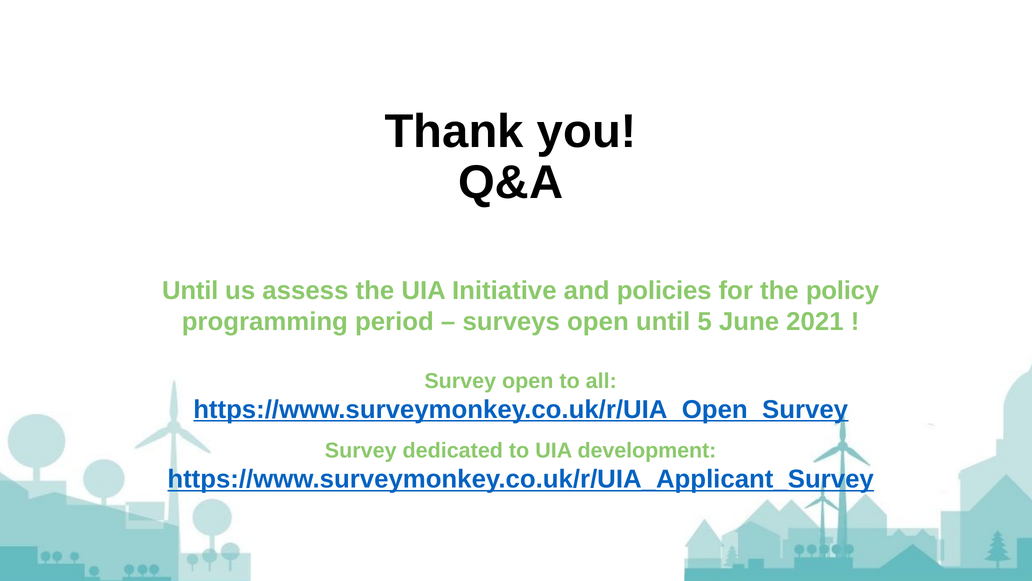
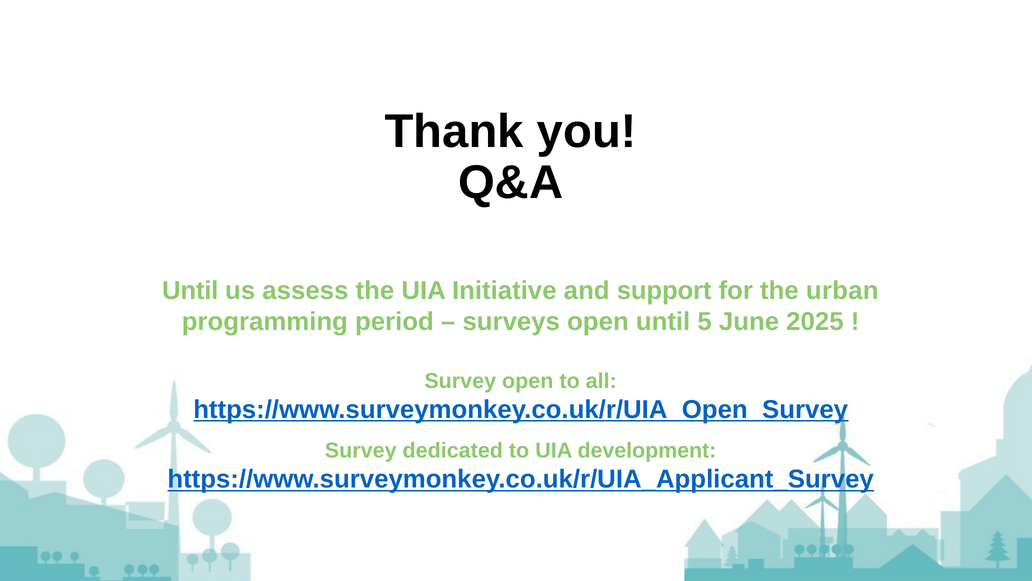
policies: policies -> support (664, 291)
policy: policy -> urban (842, 291)
2021: 2021 -> 2025 (815, 322)
